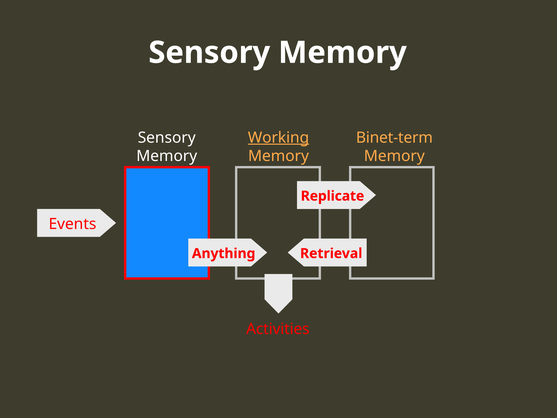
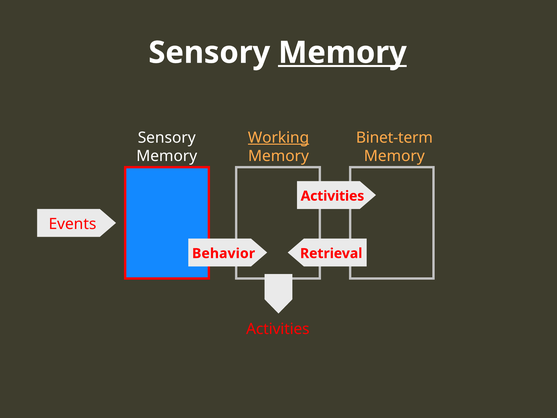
Memory underline: none -> present (342, 53)
Replicate: Replicate -> Activities (332, 196)
Anything: Anything -> Behavior (224, 253)
